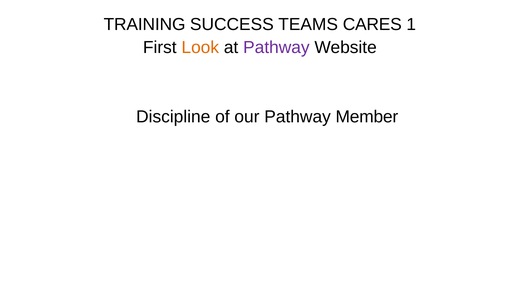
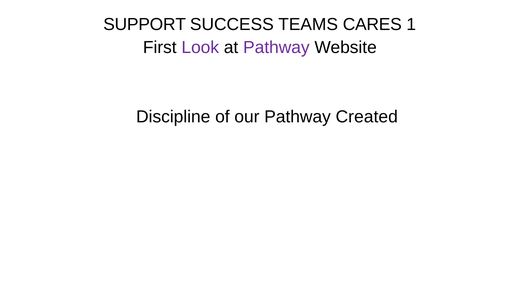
TRAINING: TRAINING -> SUPPORT (145, 24)
Look colour: orange -> purple (200, 47)
Member: Member -> Created (367, 117)
